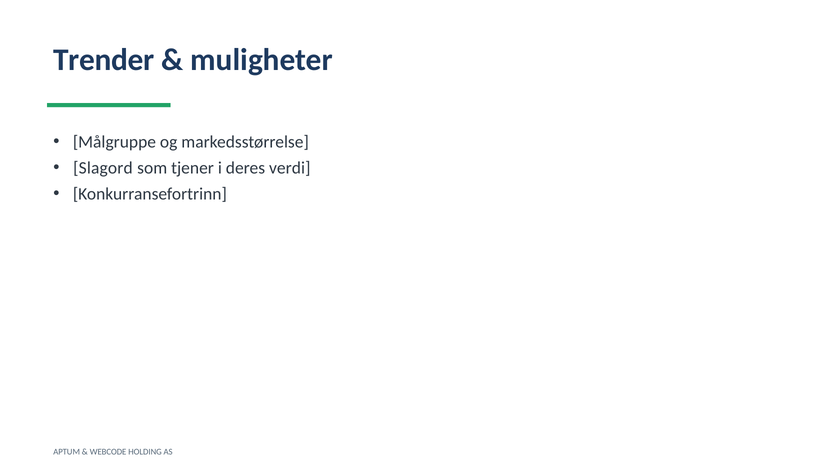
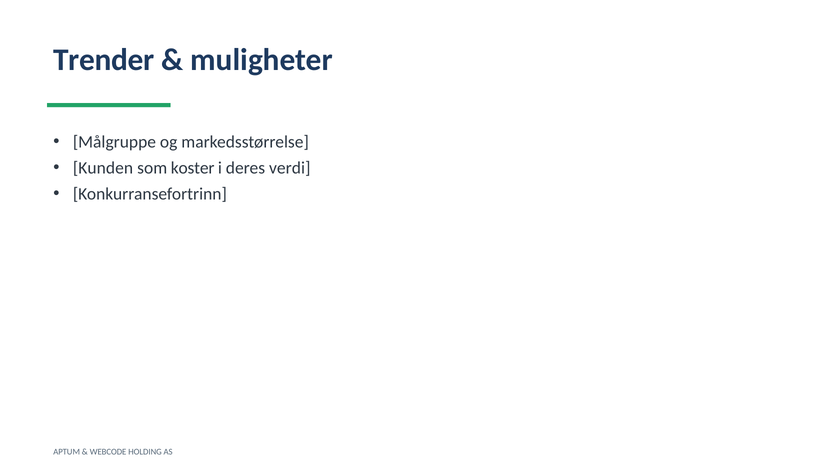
Slagord: Slagord -> Kunden (103, 168)
tjener: tjener -> koster (193, 168)
